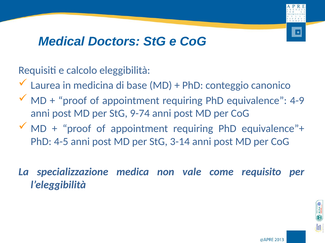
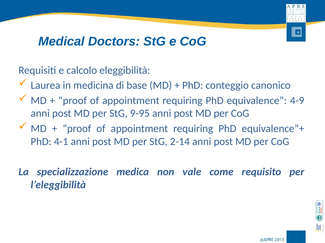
9-74: 9-74 -> 9-95 (140, 114)
4-5: 4-5 -> 4-1 (61, 142)
3-14: 3-14 -> 2-14 (180, 142)
